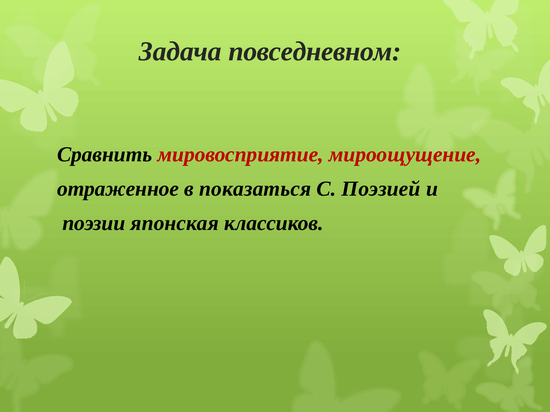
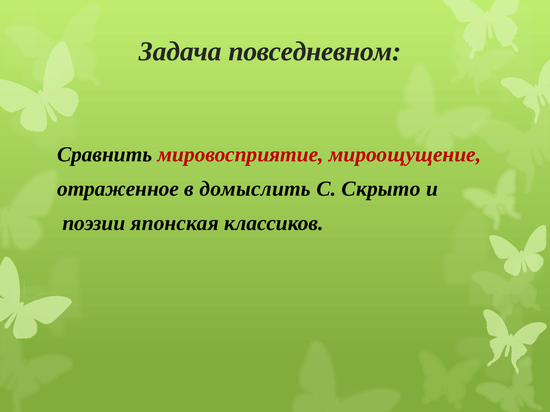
показаться: показаться -> домыслить (255, 189)
Поэзией: Поэзией -> Скрыто (381, 189)
